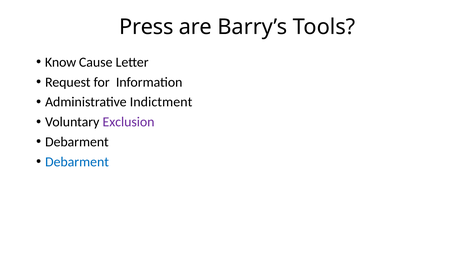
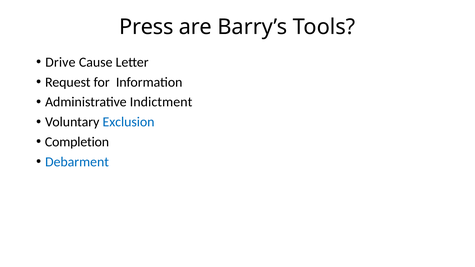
Know: Know -> Drive (60, 62)
Exclusion colour: purple -> blue (129, 122)
Debarment: Debarment -> Completion (77, 142)
